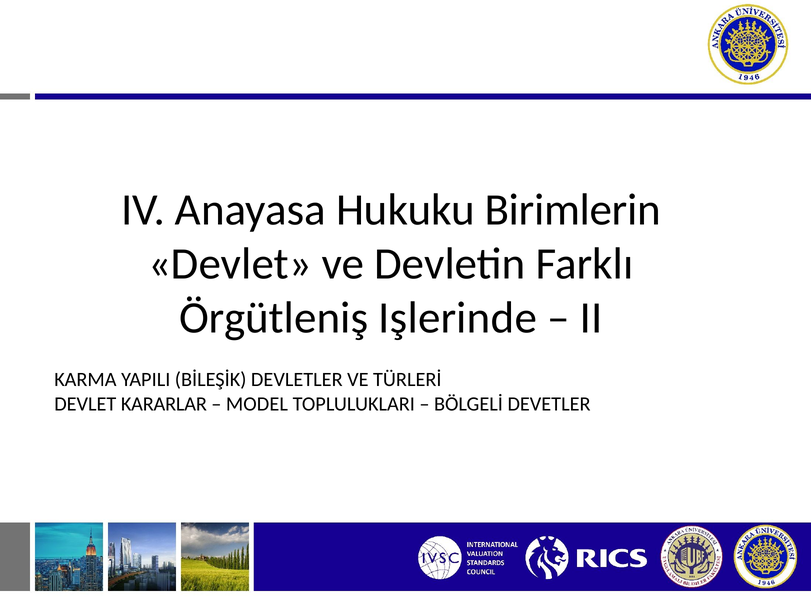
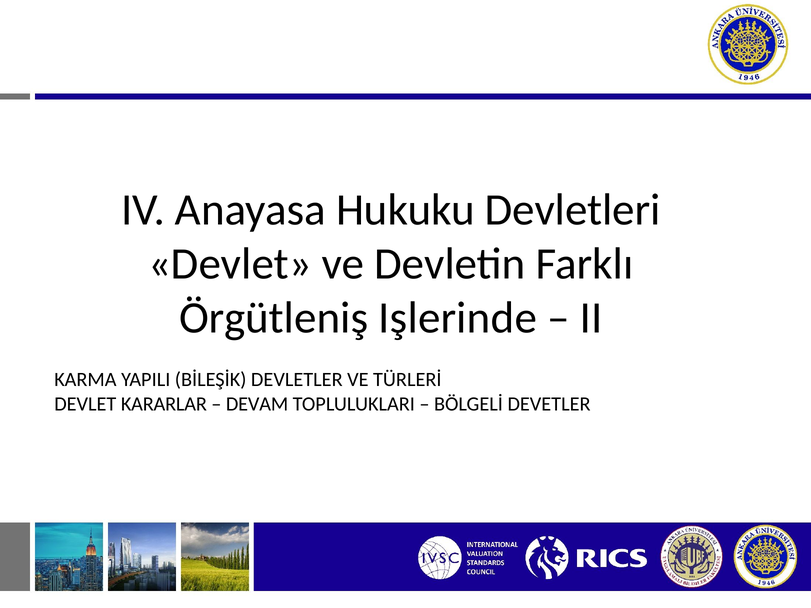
Birimlerin: Birimlerin -> Devletleri (573, 210)
MODEL: MODEL -> DEVAM (257, 404)
